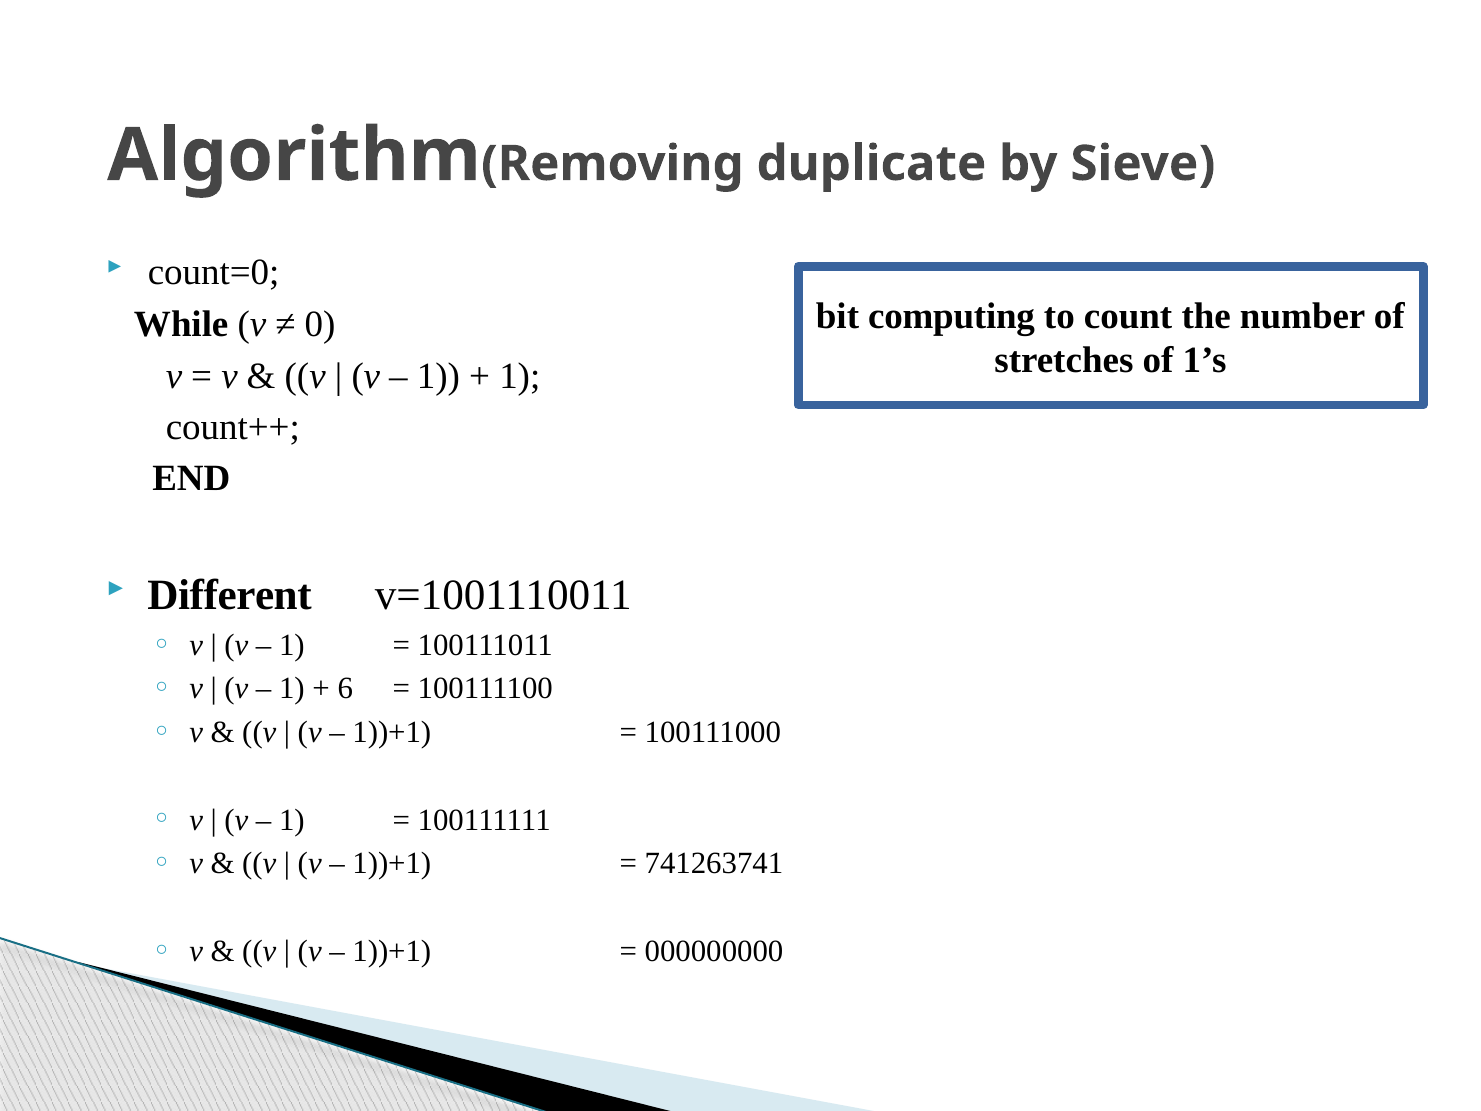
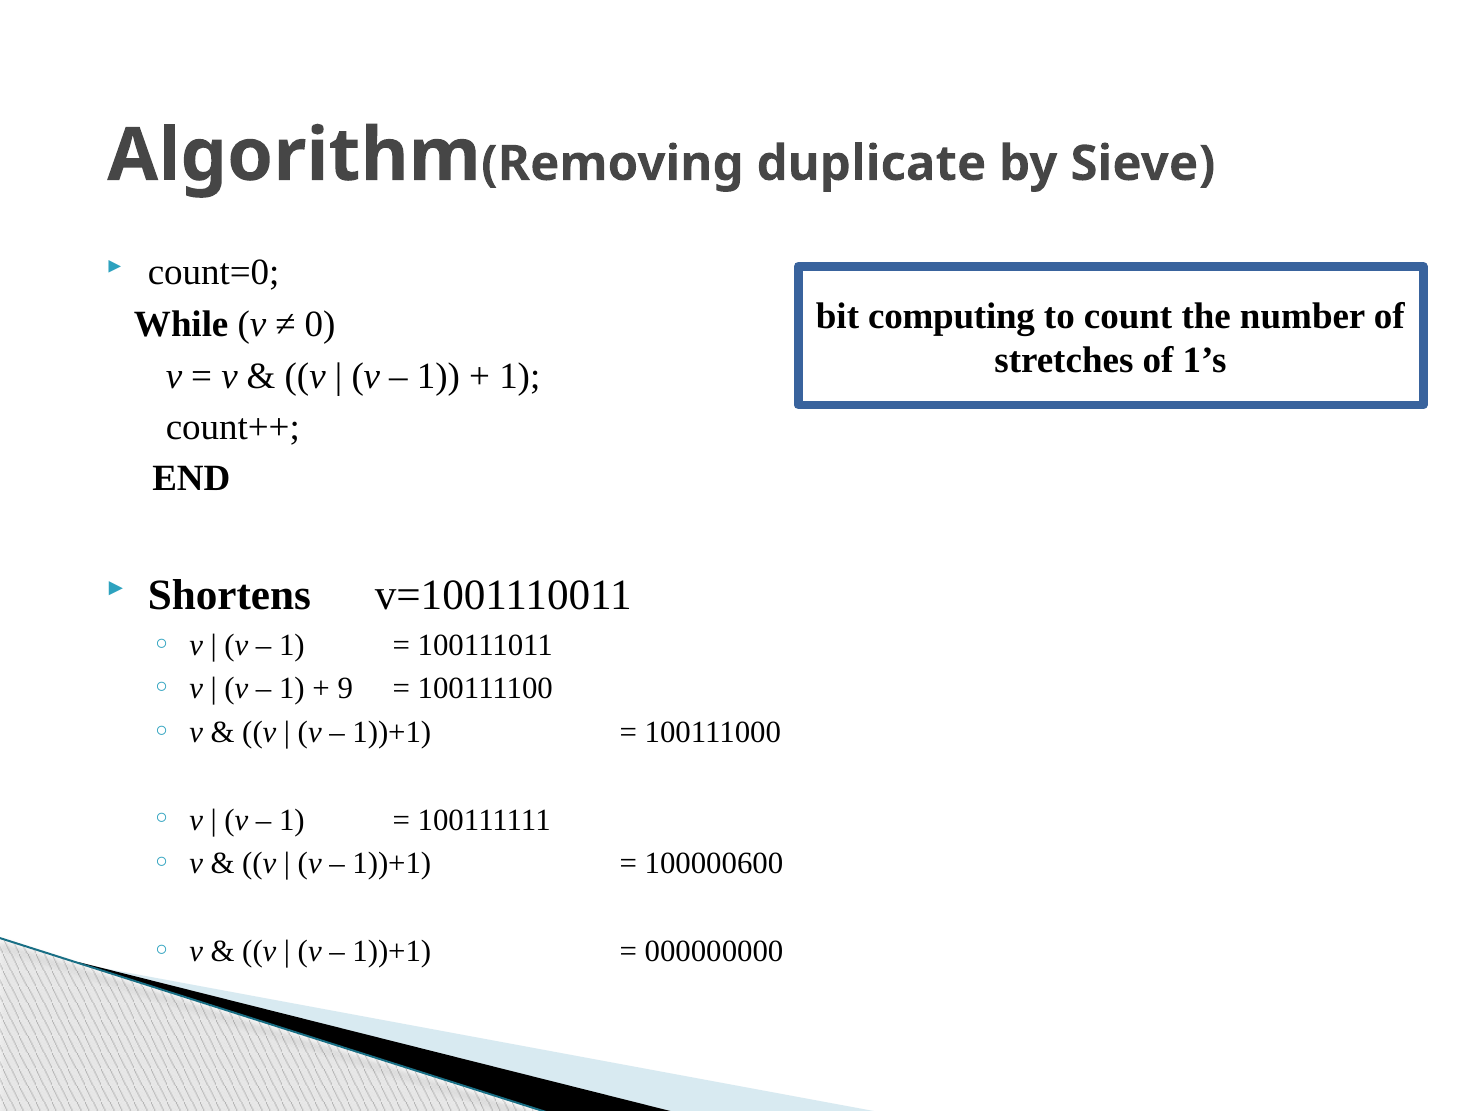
Different: Different -> Shortens (229, 595)
6: 6 -> 9 (345, 689)
741263741: 741263741 -> 100000600 (714, 863)
